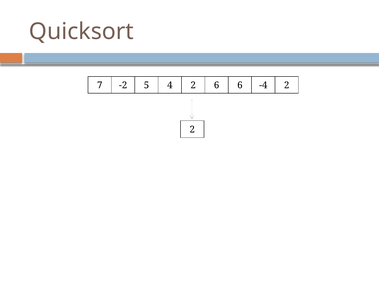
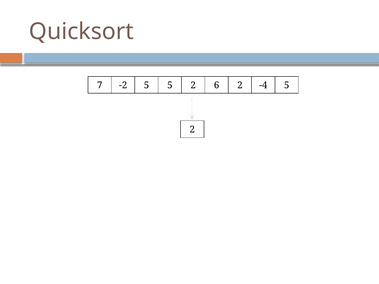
5 4: 4 -> 5 (170, 85)
6 6: 6 -> 2 (240, 85)
-4 2: 2 -> 5 (287, 85)
